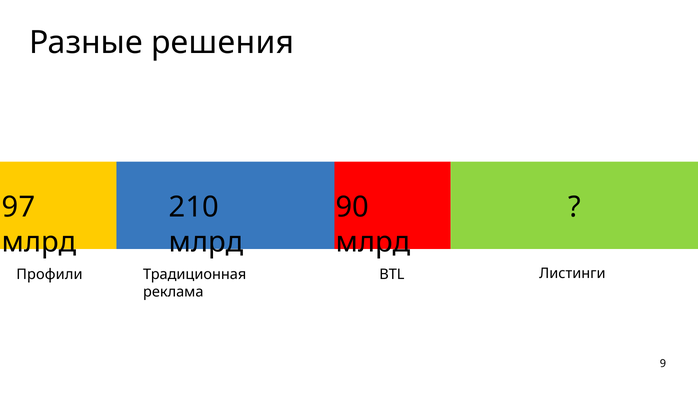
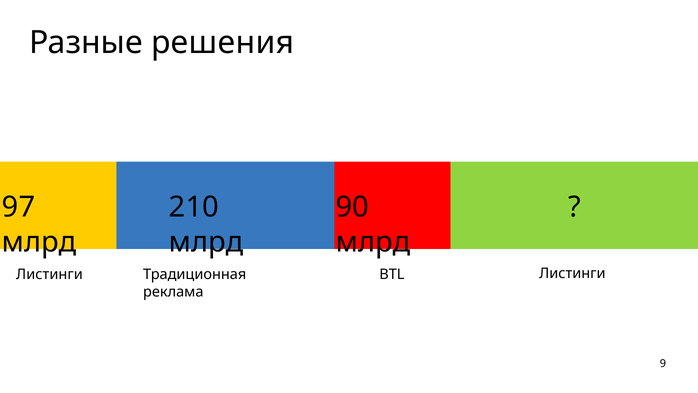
Профили: Профили -> Листинги (49, 274)
